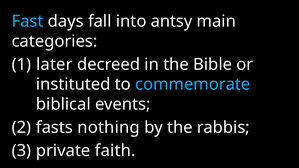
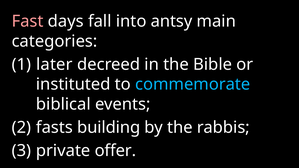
Fast colour: light blue -> pink (28, 21)
nothing: nothing -> building (109, 128)
faith: faith -> offer (115, 151)
